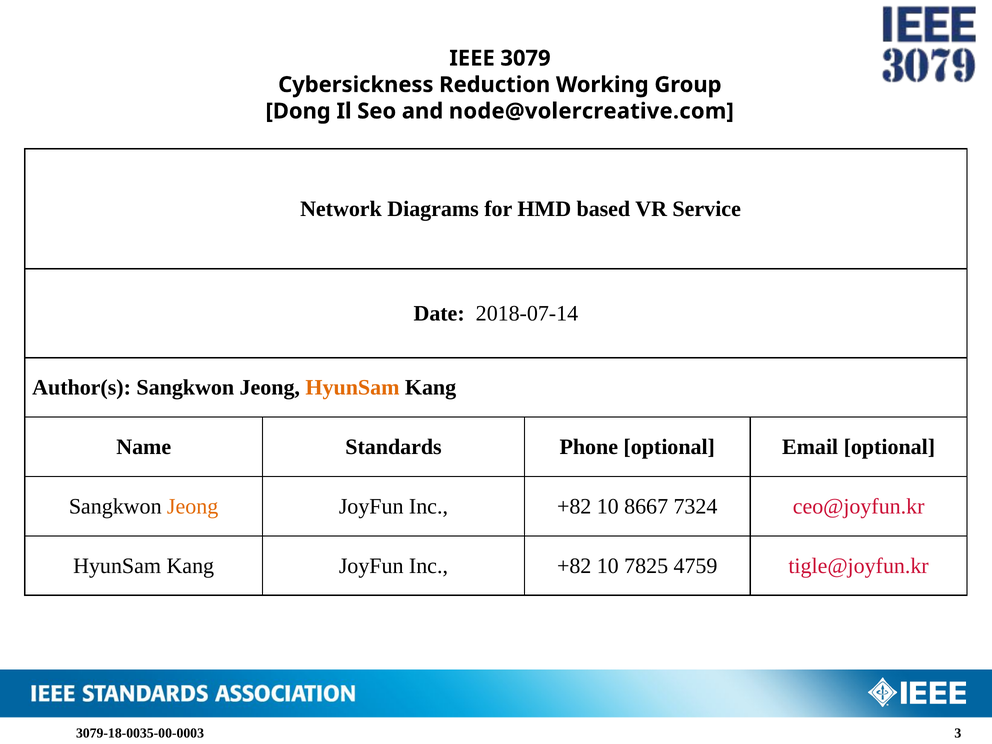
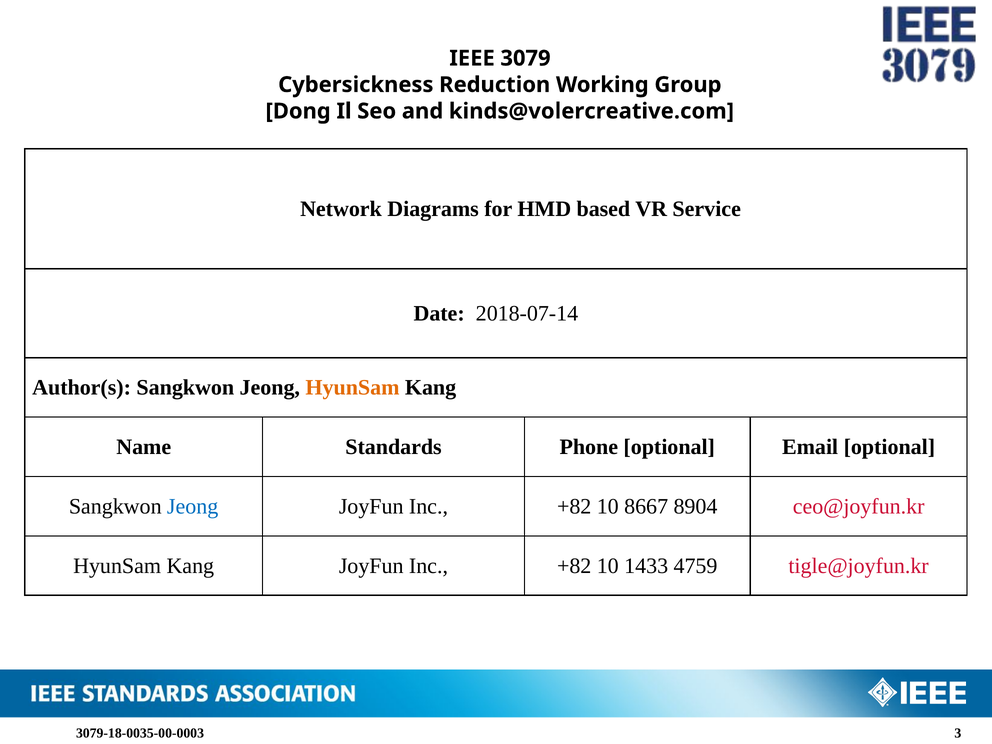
node@volercreative.com: node@volercreative.com -> kinds@volercreative.com (591, 111)
Jeong colour: orange -> blue (193, 506)
7324: 7324 -> 8904 (695, 506)
7825: 7825 -> 1433 (646, 566)
